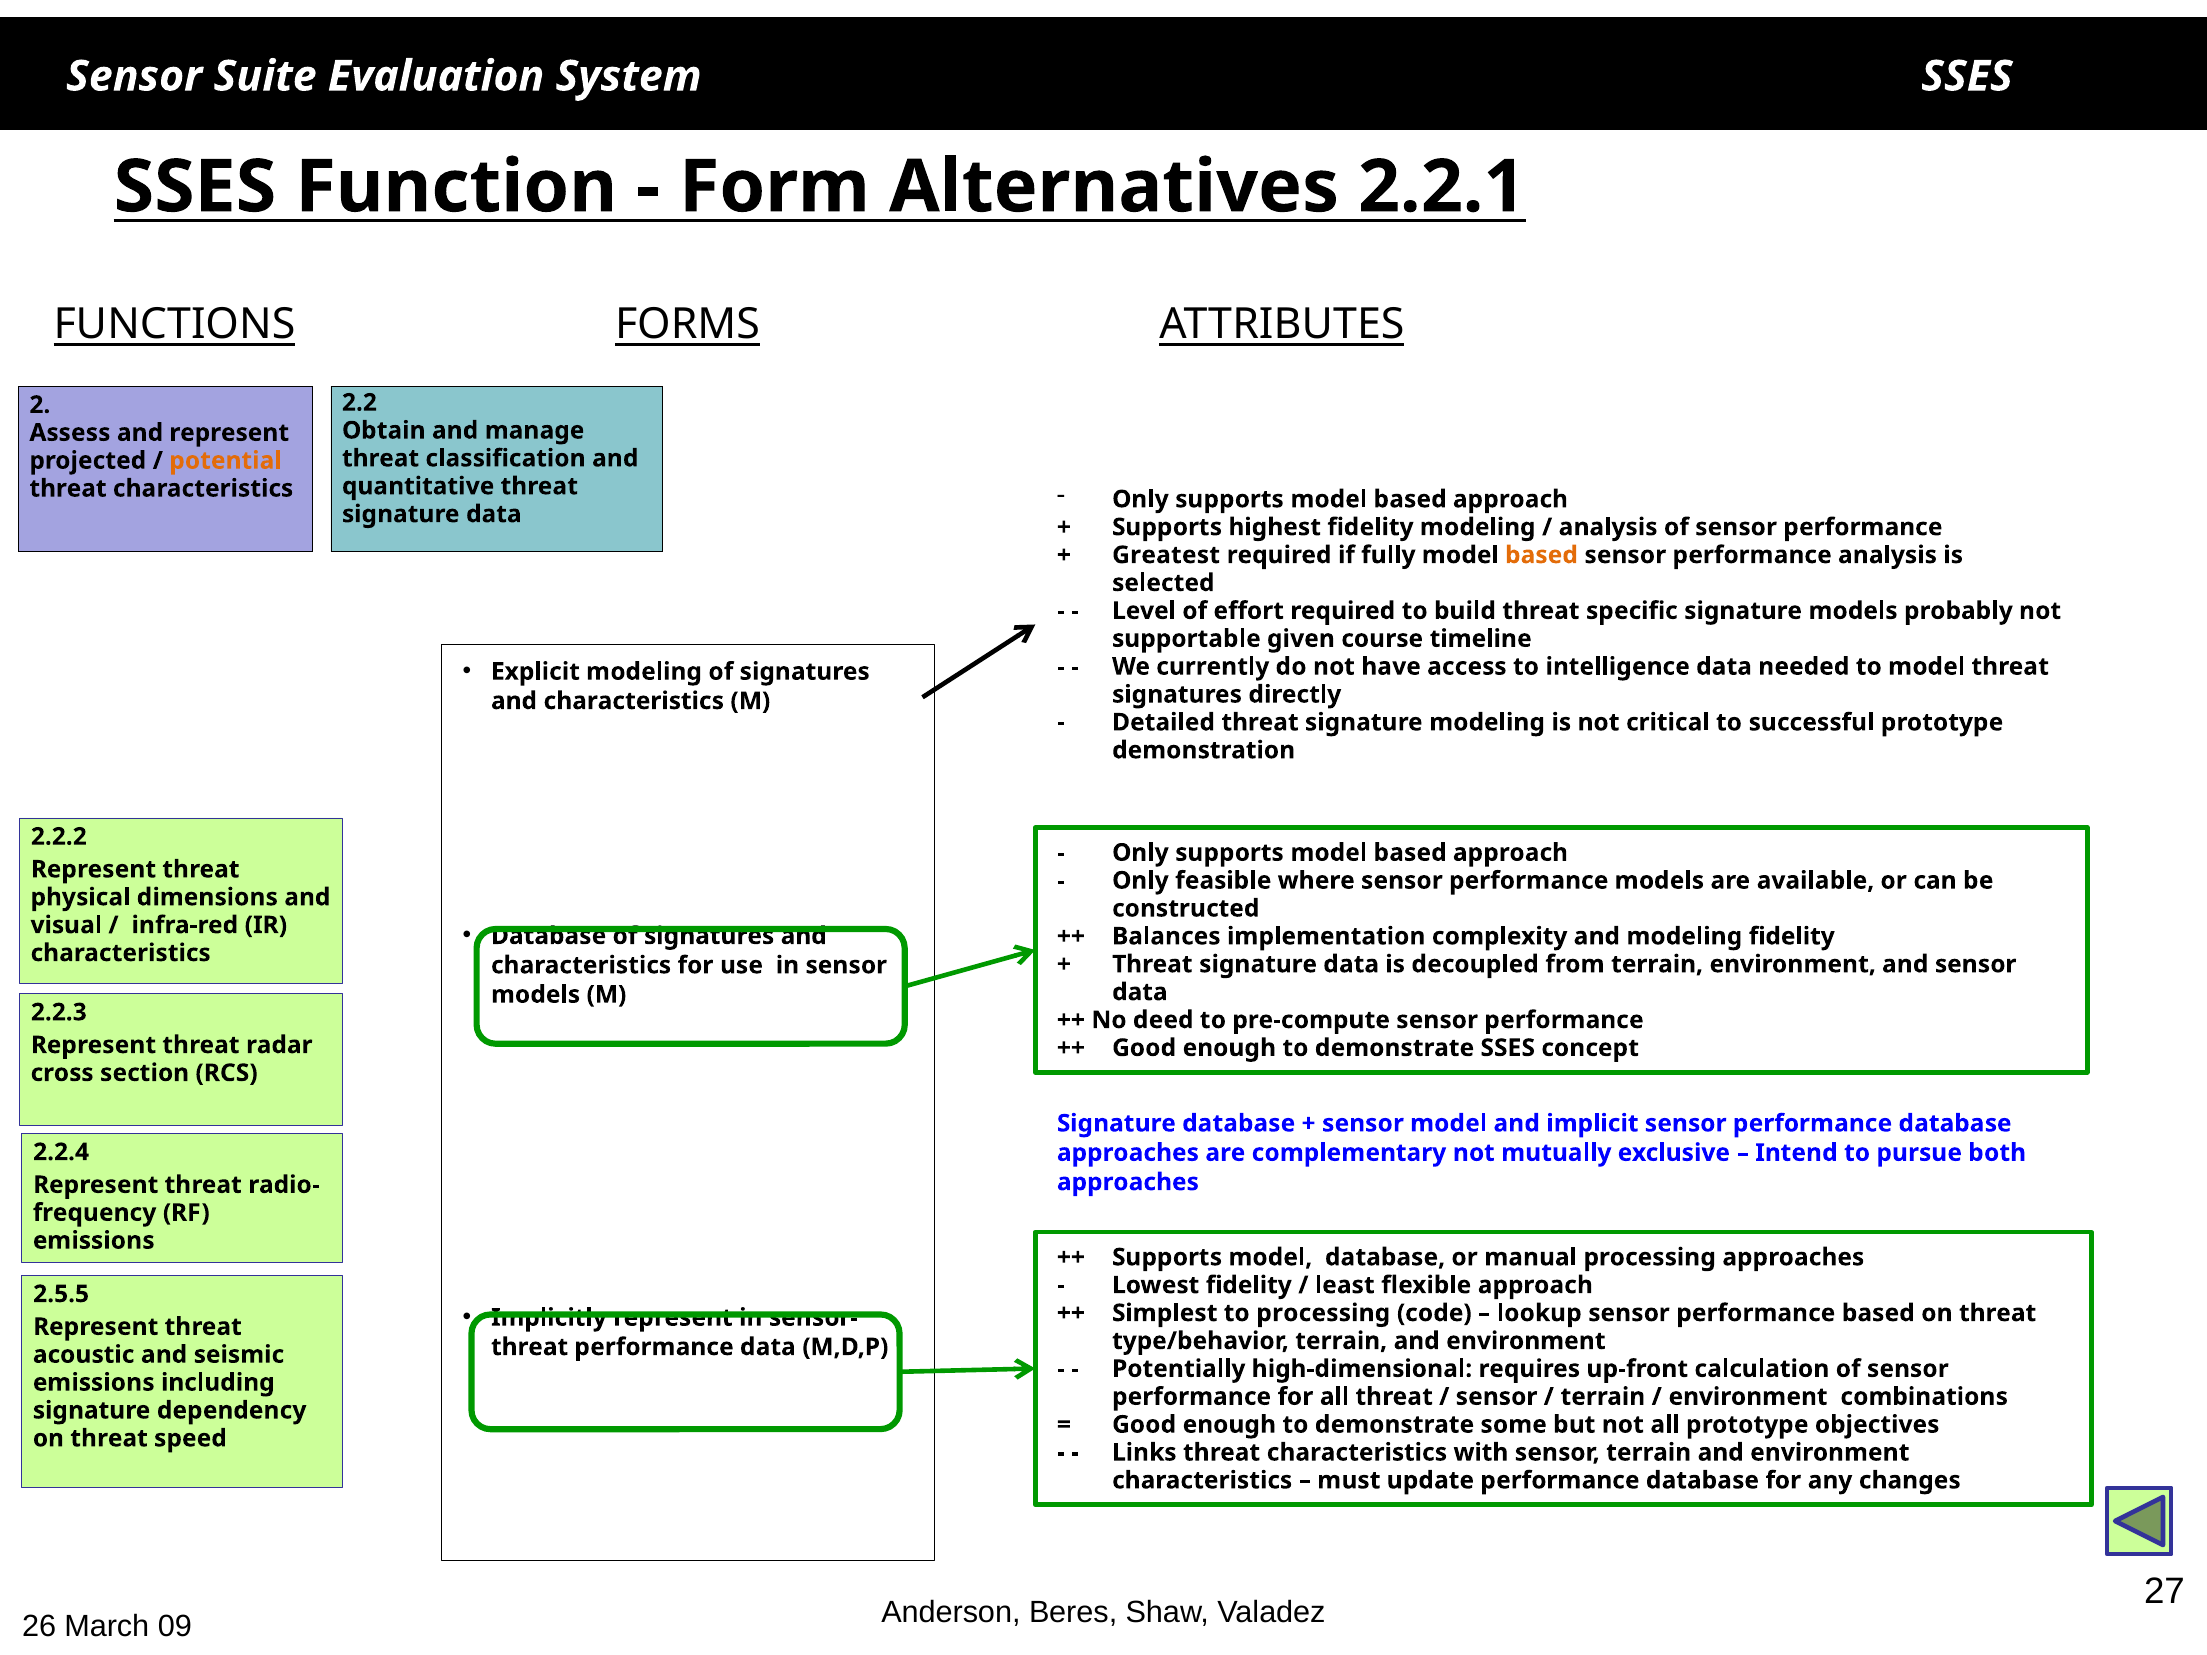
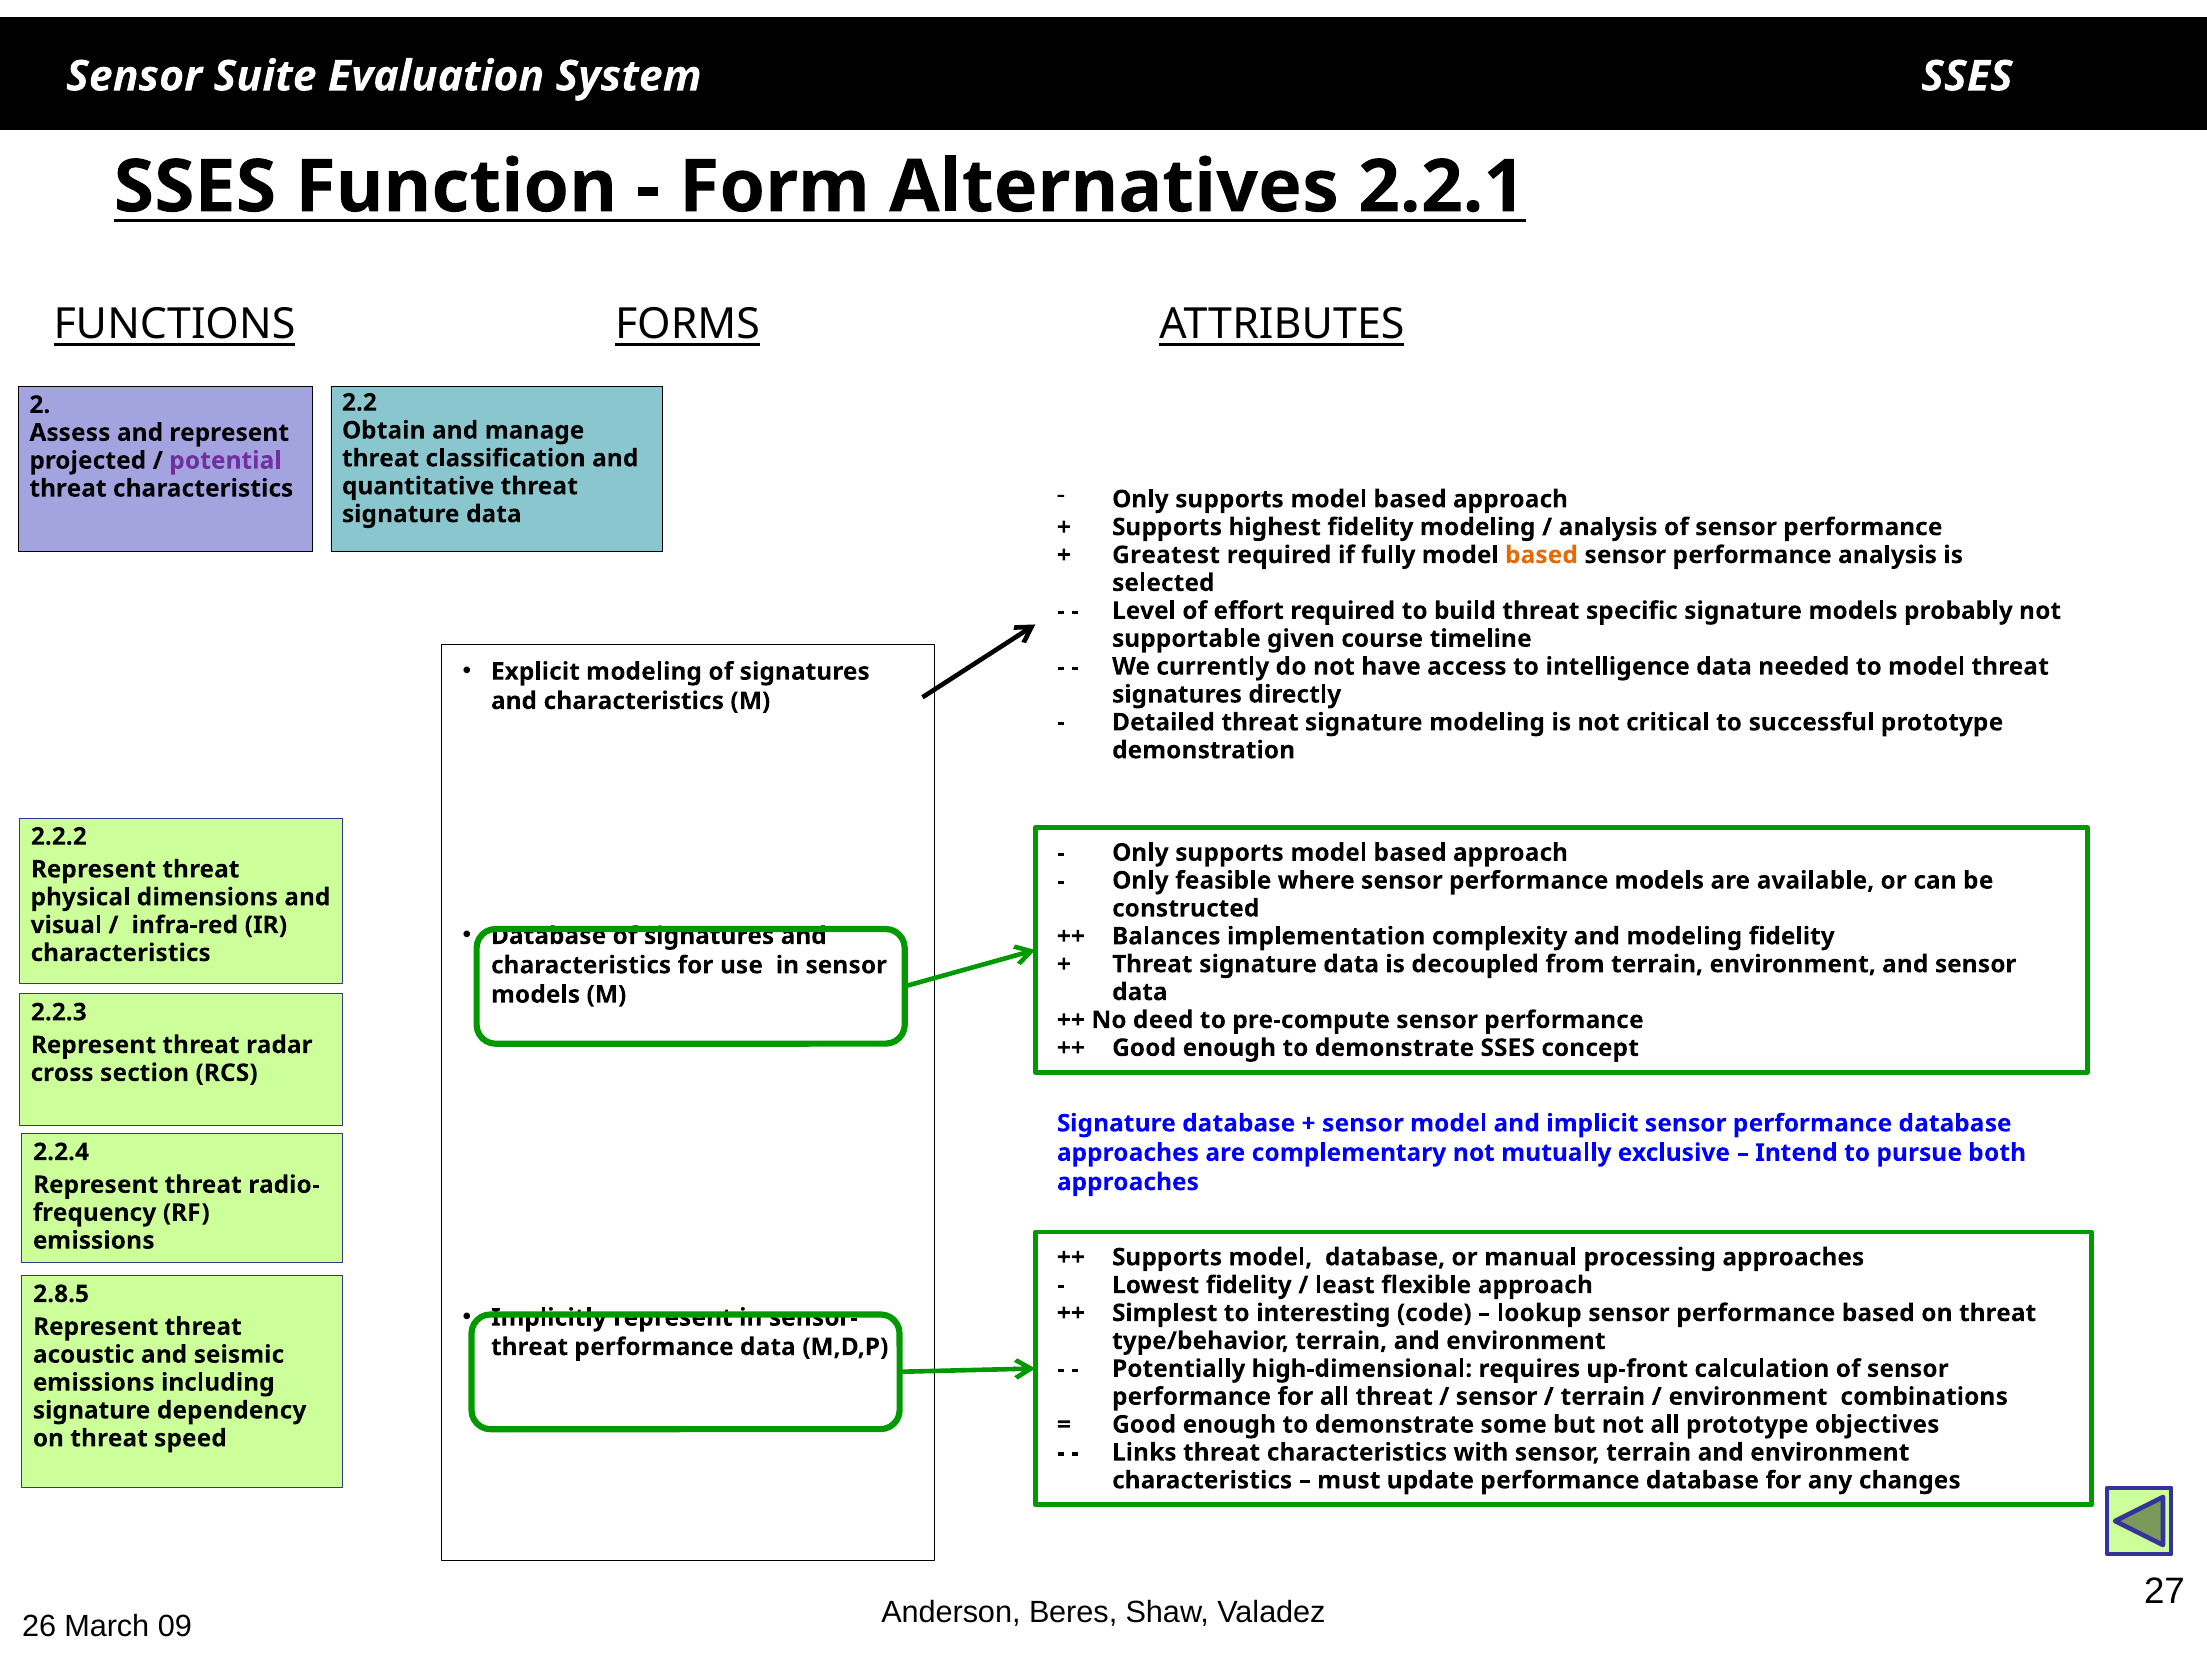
potential colour: orange -> purple (225, 461)
2.5.5: 2.5.5 -> 2.8.5 (61, 1294)
to processing: processing -> interesting (1323, 1313)
